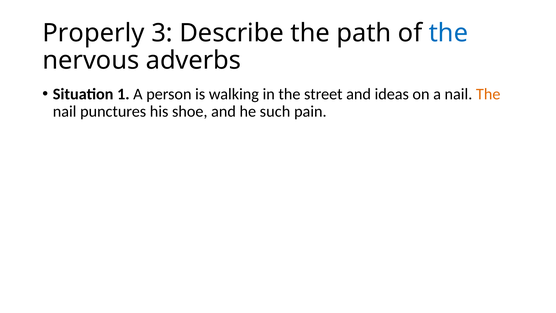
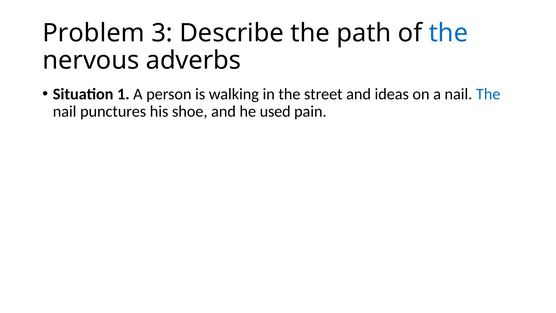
Properly: Properly -> Problem (94, 33)
The colour: orange -> blue (488, 94)
such: such -> used (275, 112)
